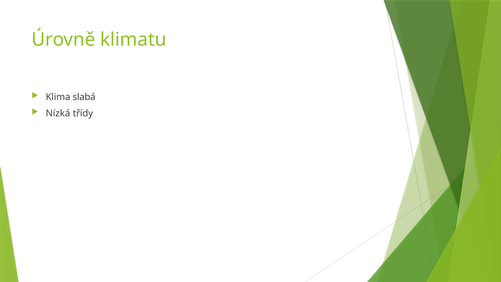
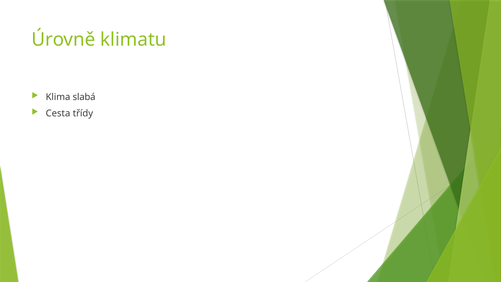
Nízká: Nízká -> Cesta (58, 113)
